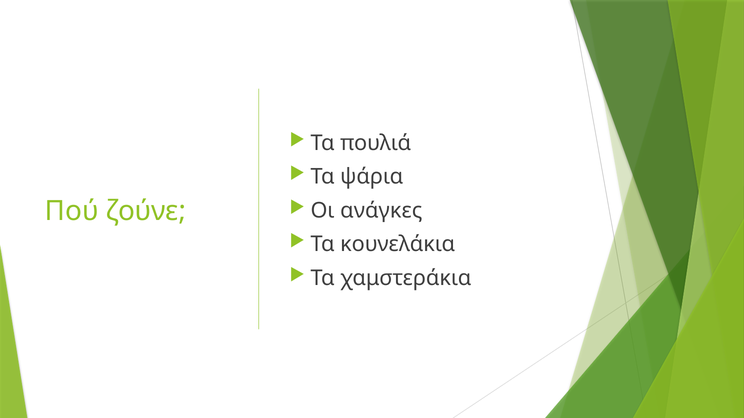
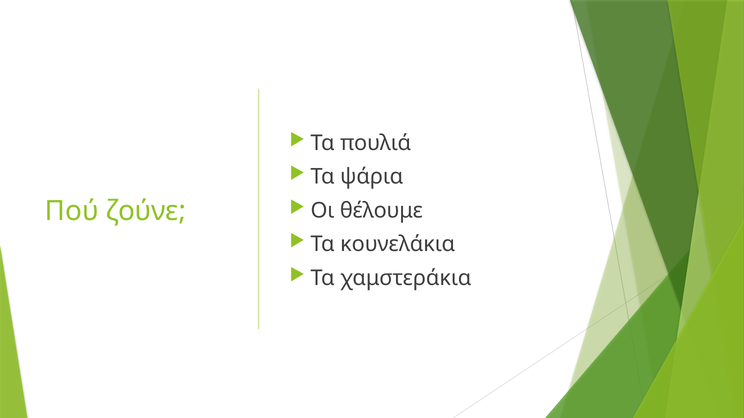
ανάγκες: ανάγκες -> θέλουμε (381, 211)
